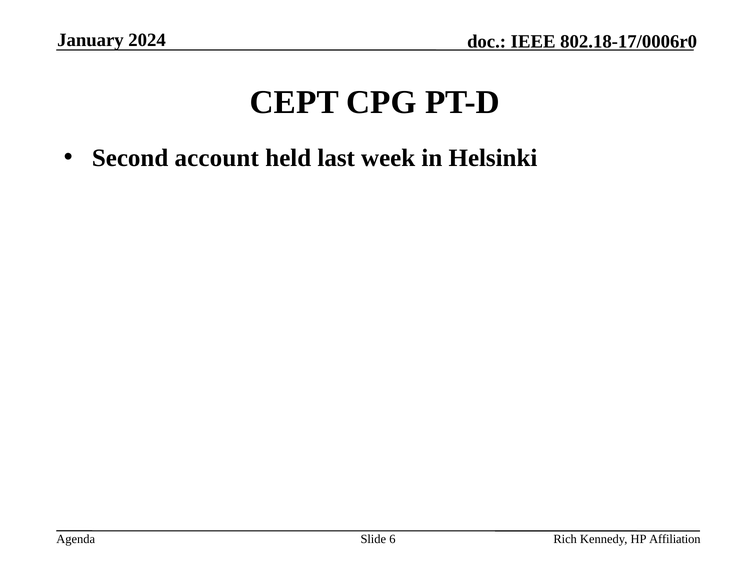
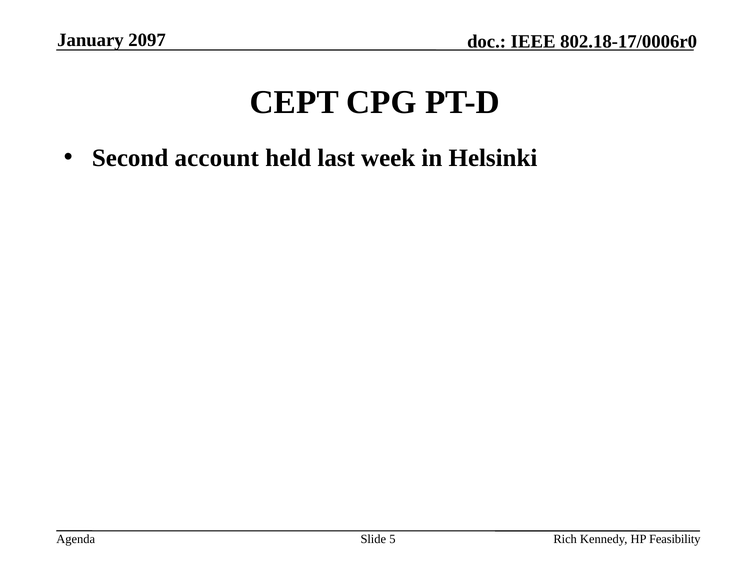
2024: 2024 -> 2097 (147, 40)
6: 6 -> 5 (392, 539)
Affiliation: Affiliation -> Feasibility (675, 539)
